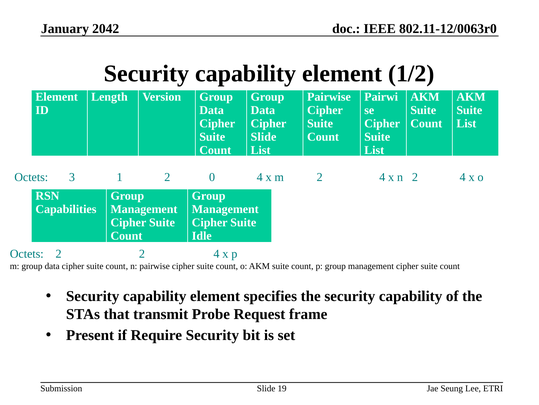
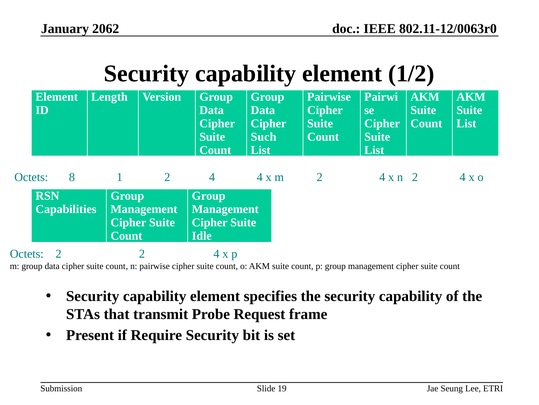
2042: 2042 -> 2062 (106, 29)
Slide: Slide -> Such (264, 136)
3: 3 -> 8 (72, 177)
1 2 0: 0 -> 4 (212, 177)
